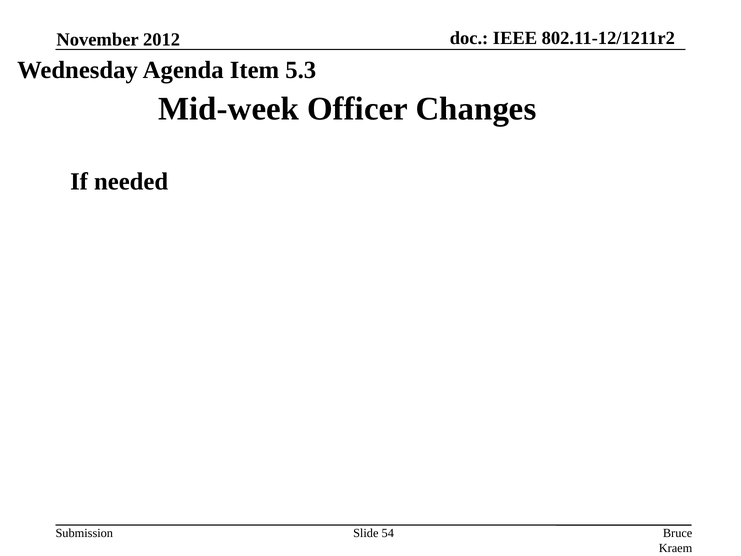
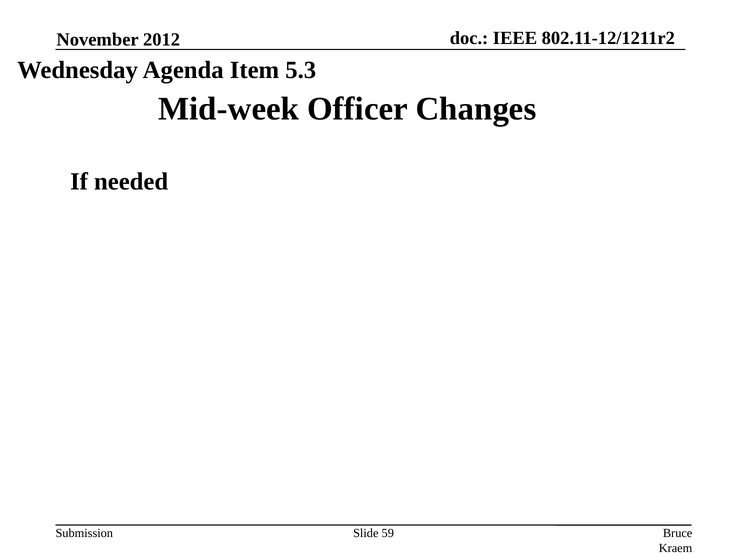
54: 54 -> 59 (388, 533)
